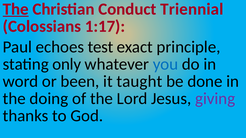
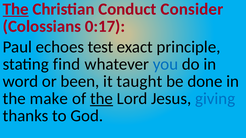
Triennial: Triennial -> Consider (192, 9)
1:17: 1:17 -> 0:17 (105, 26)
only: only -> find (67, 64)
doing: doing -> make (49, 99)
the underline: none -> present (102, 99)
giving colour: purple -> blue (215, 99)
